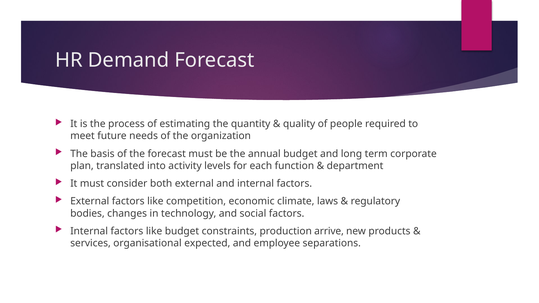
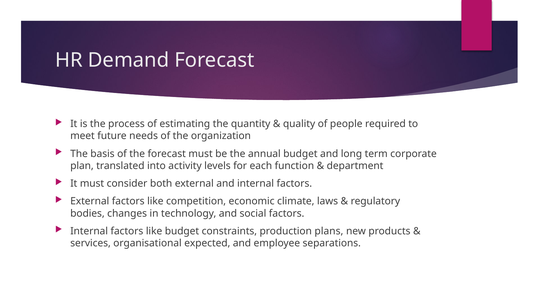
arrive: arrive -> plans (329, 231)
